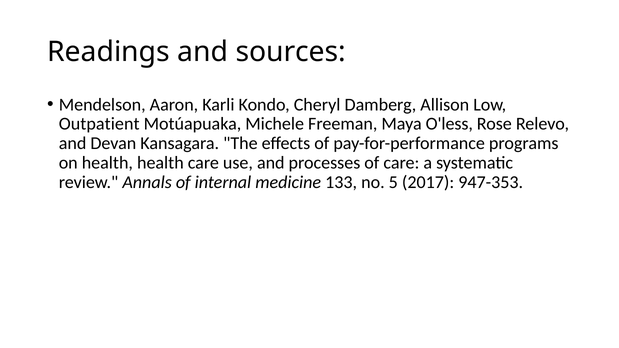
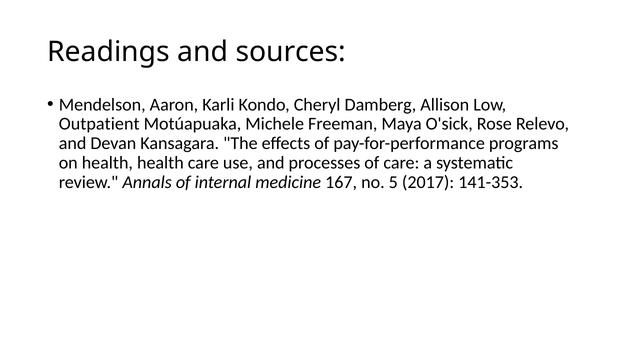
O'less: O'less -> O'sick (449, 124)
133: 133 -> 167 (341, 182)
947-353: 947-353 -> 141-353 (491, 182)
